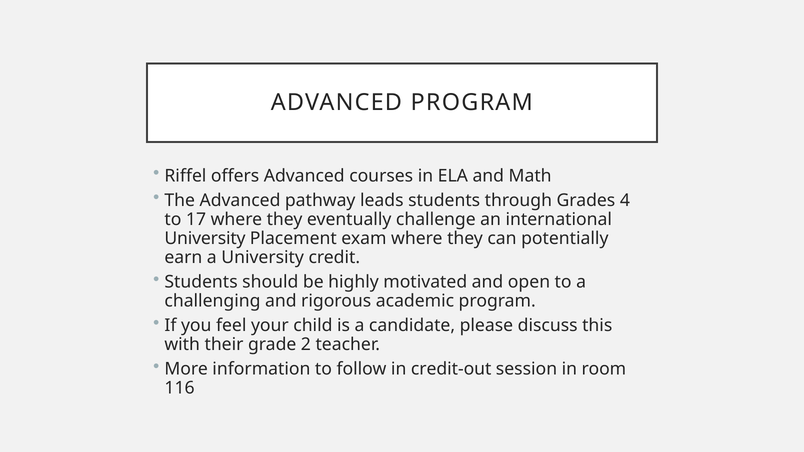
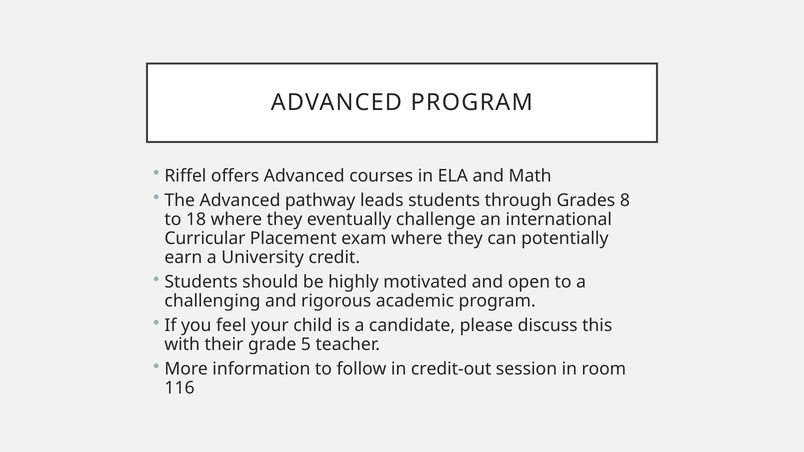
4: 4 -> 8 (625, 200)
17: 17 -> 18 (196, 219)
University: University -> Curricular (205, 238)
2: 2 -> 5 (306, 345)
